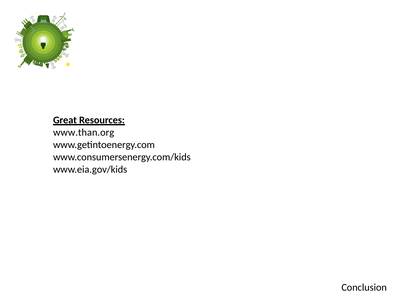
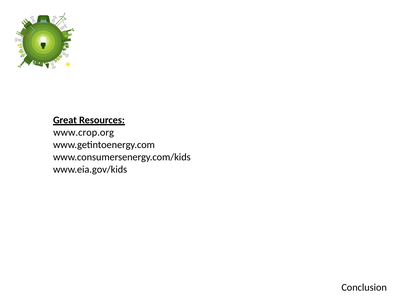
www.than.org: www.than.org -> www.crop.org (84, 133)
